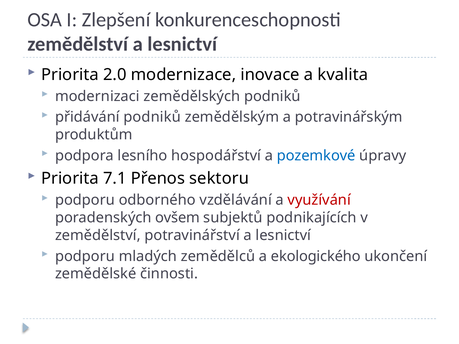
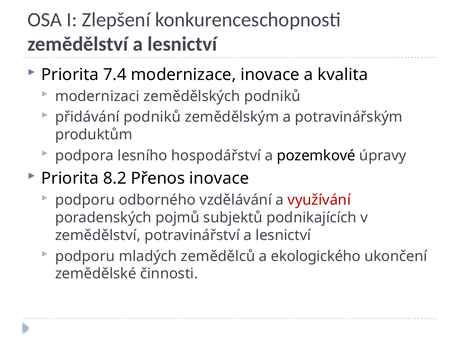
2.0: 2.0 -> 7.4 (115, 75)
pozemkové colour: blue -> black (316, 156)
7.1: 7.1 -> 8.2 (115, 178)
Přenos sektoru: sektoru -> inovace (219, 178)
ovšem: ovšem -> pojmů (177, 218)
